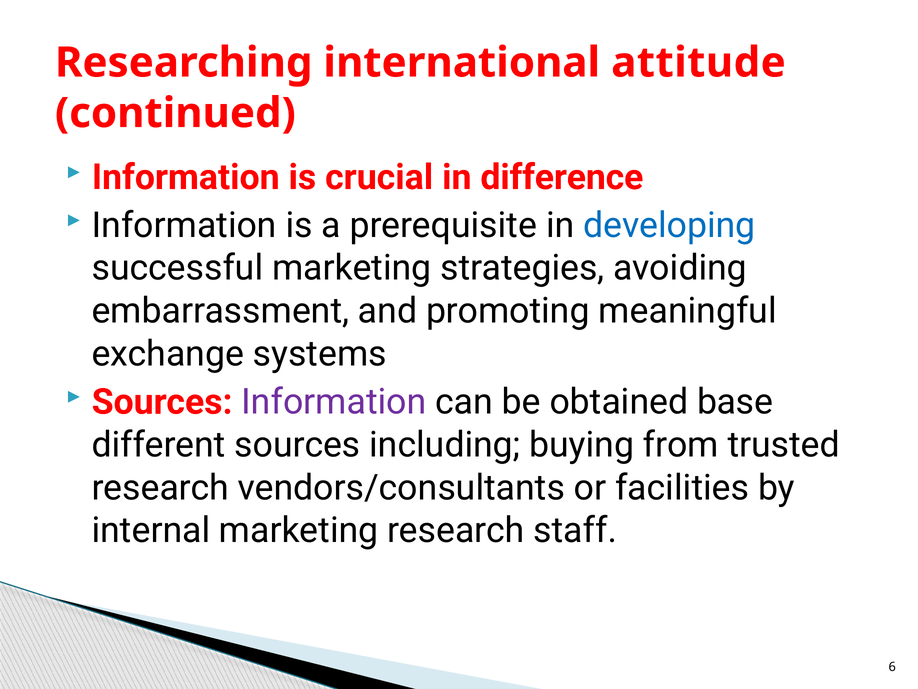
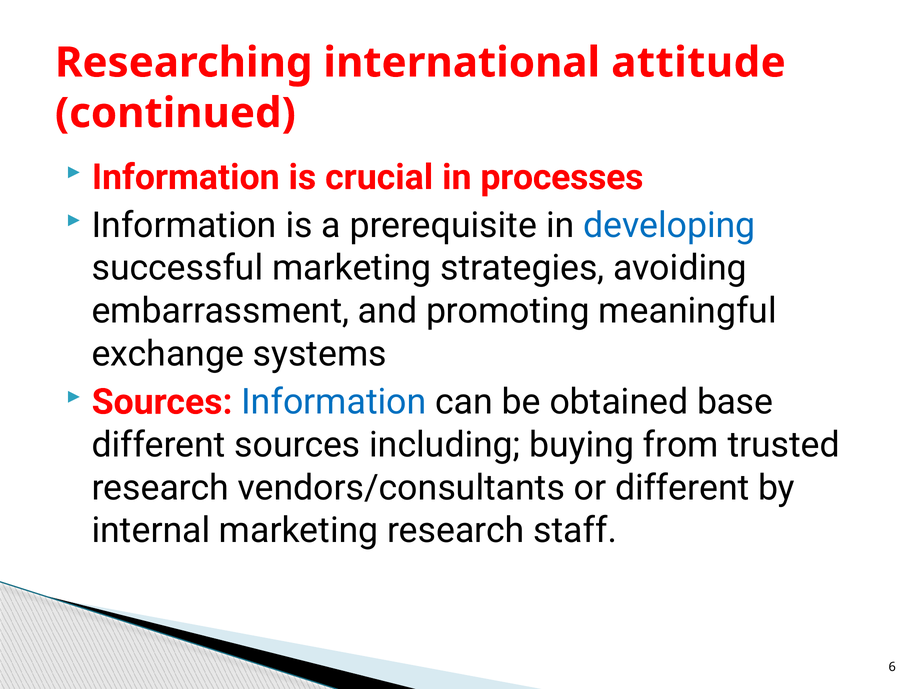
difference: difference -> processes (562, 177)
Information colour: purple -> blue (334, 402)
or facilities: facilities -> different (682, 487)
